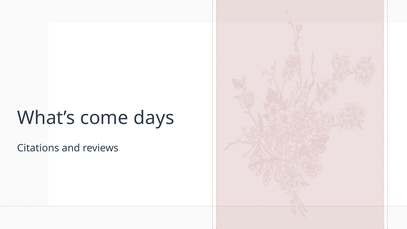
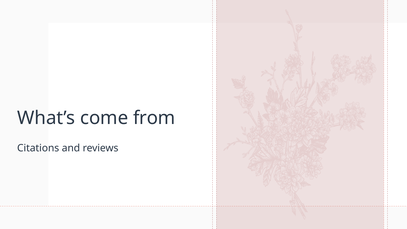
days: days -> from (154, 118)
